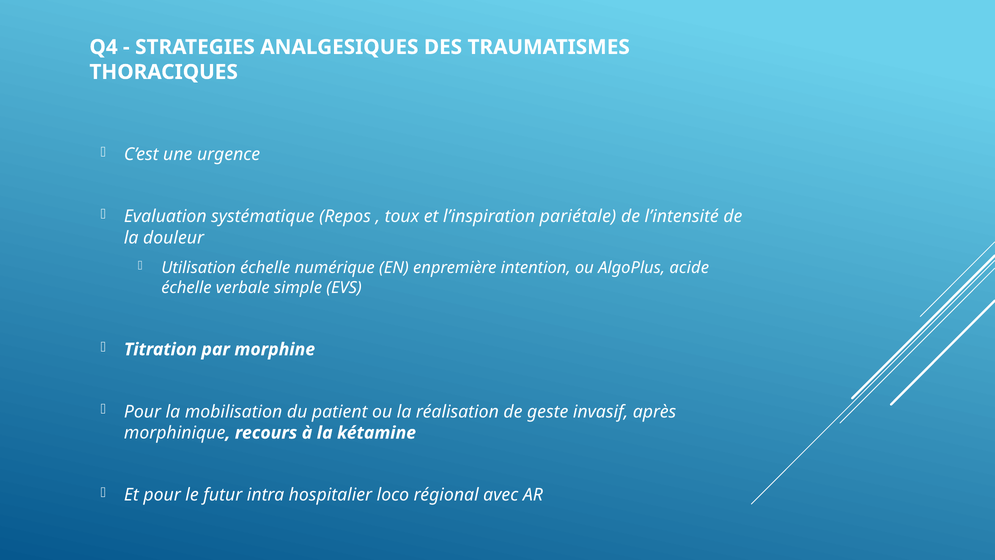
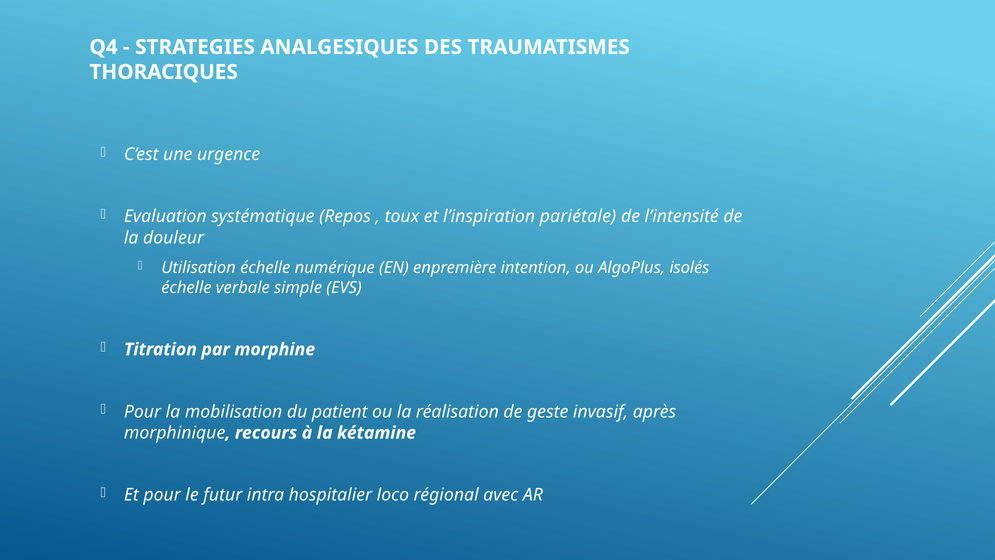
acide: acide -> isolés (689, 268)
